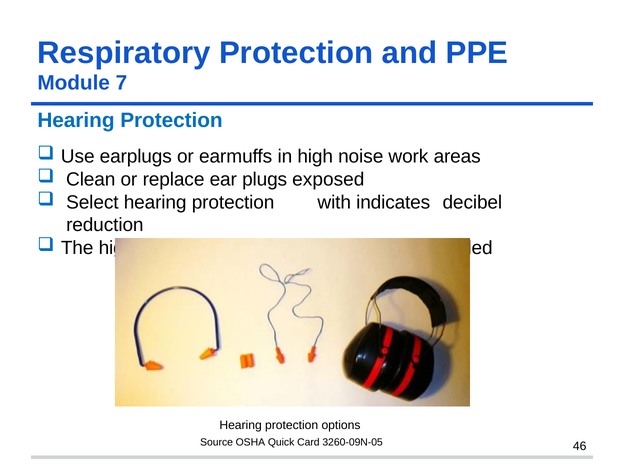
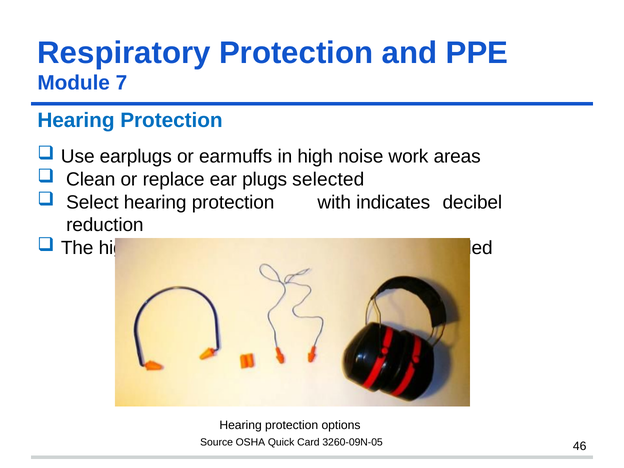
exposed: exposed -> selected (328, 179)
